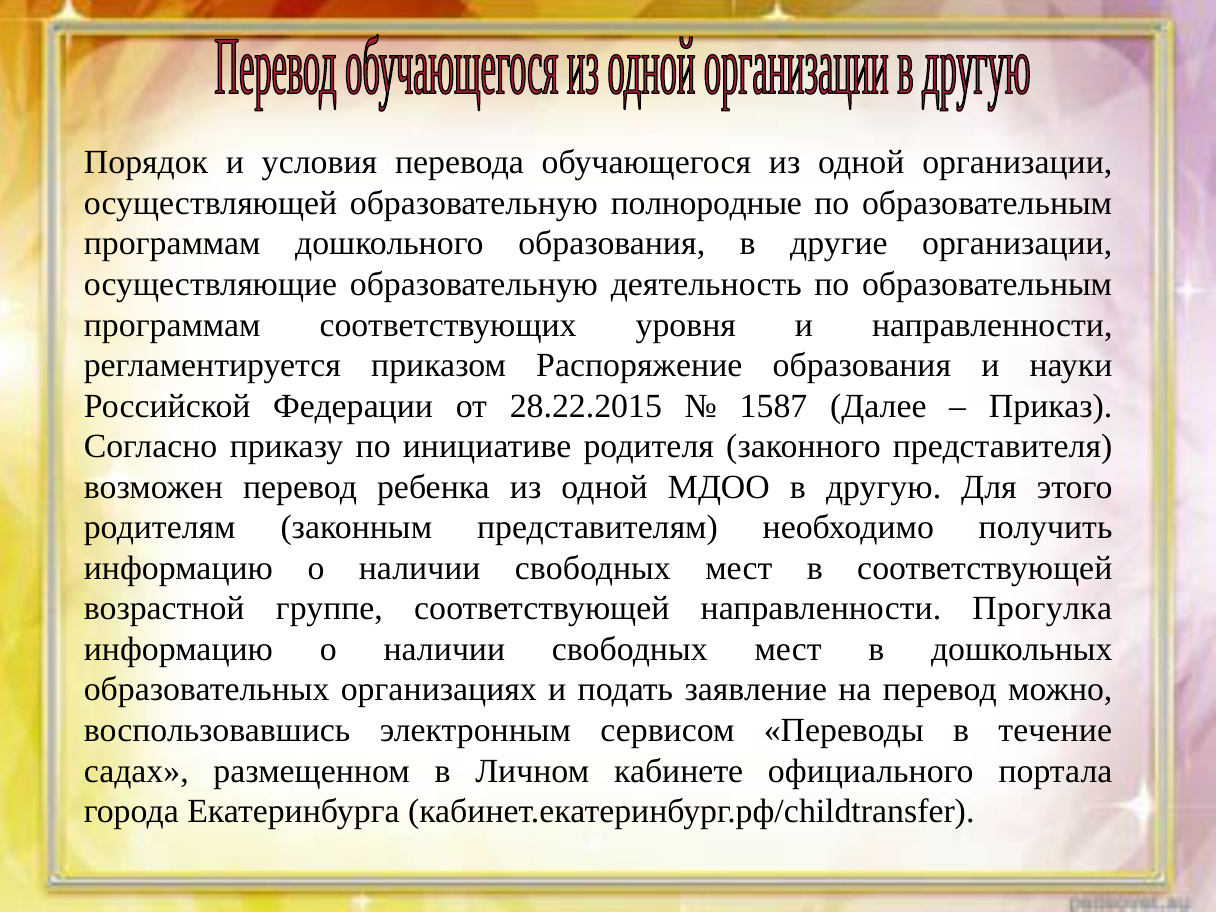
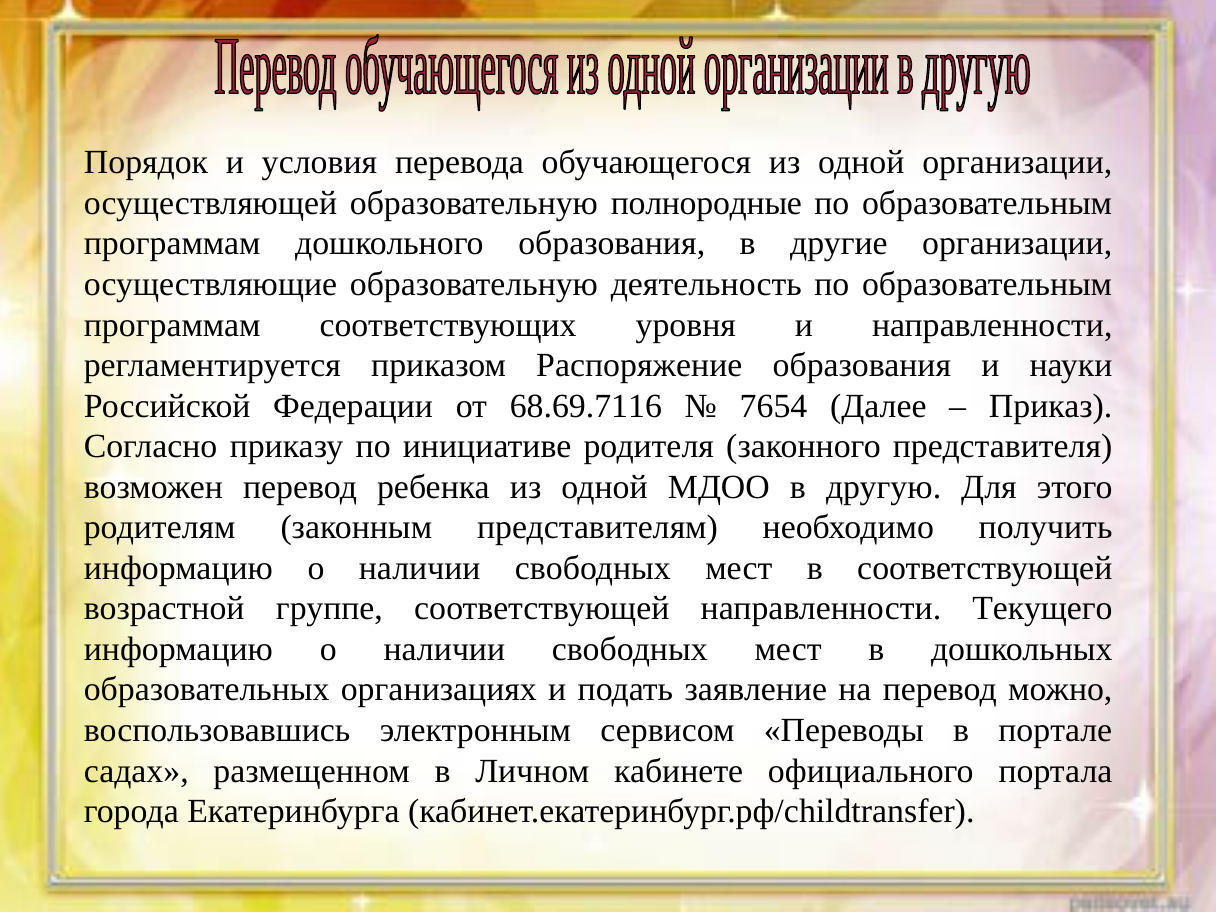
28.22.2015: 28.22.2015 -> 68.69.7116 (586, 406)
1587: 1587 -> 7654 (774, 406)
Прогулка: Прогулка -> Текущего (1042, 609)
течение: течение -> портале (1055, 730)
